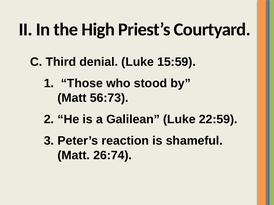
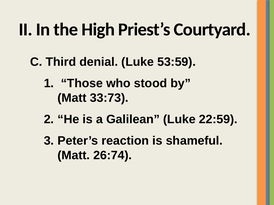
15:59: 15:59 -> 53:59 (177, 62)
56:73: 56:73 -> 33:73 (109, 98)
